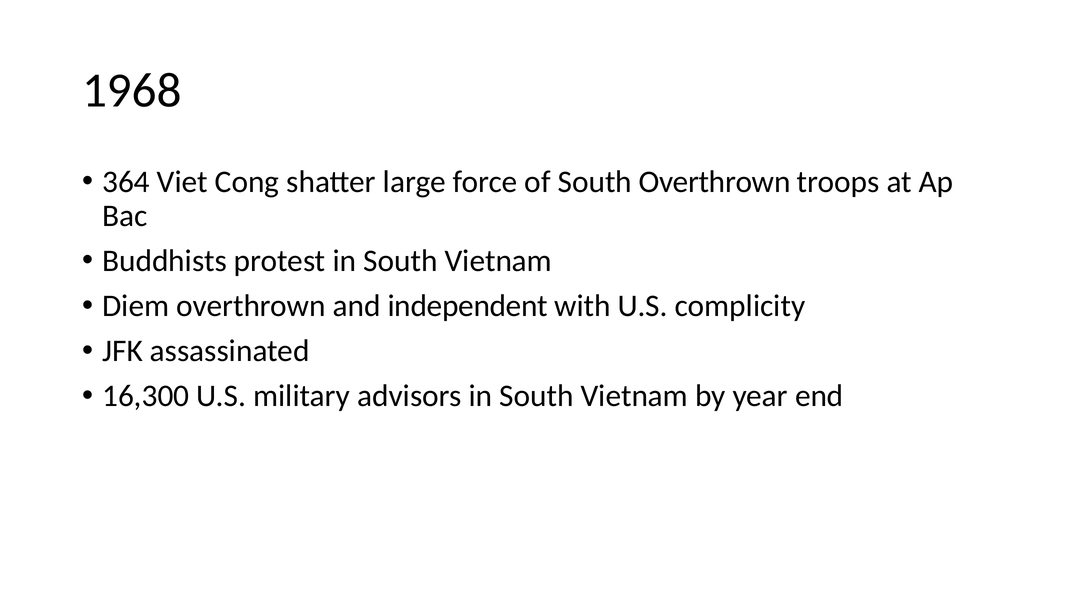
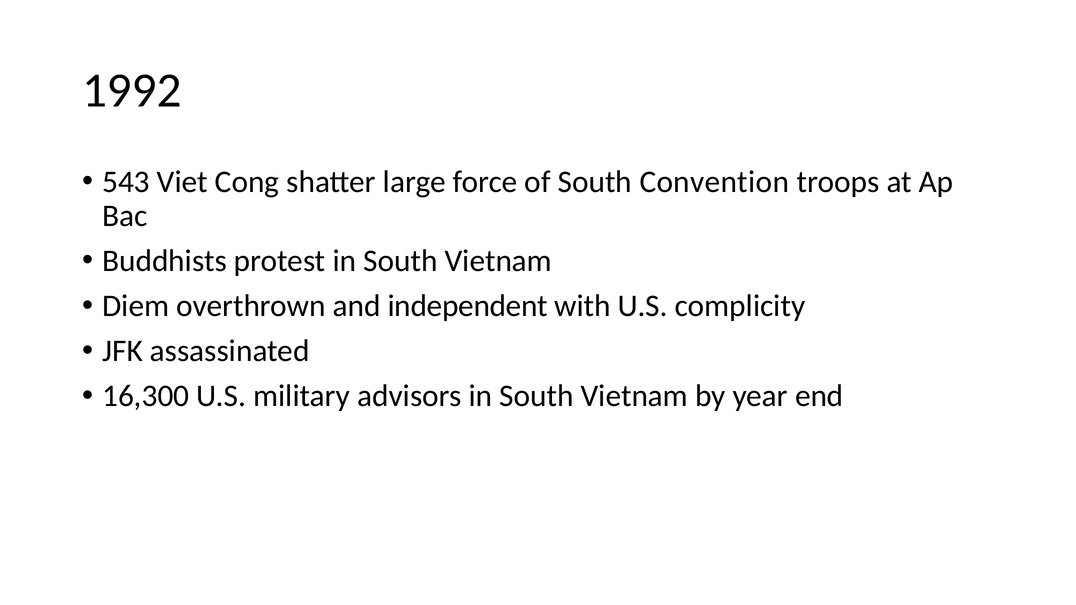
1968: 1968 -> 1992 (132, 90)
364: 364 -> 543 (126, 182)
South Overthrown: Overthrown -> Convention (714, 182)
